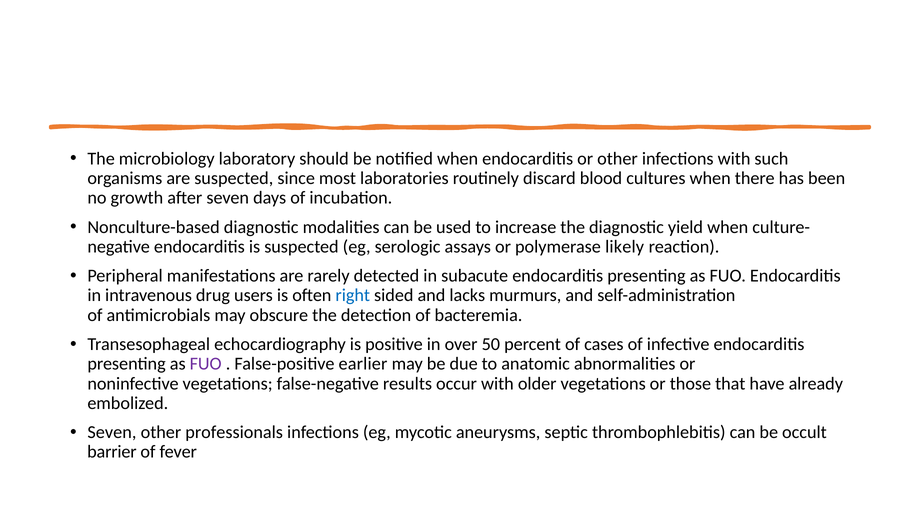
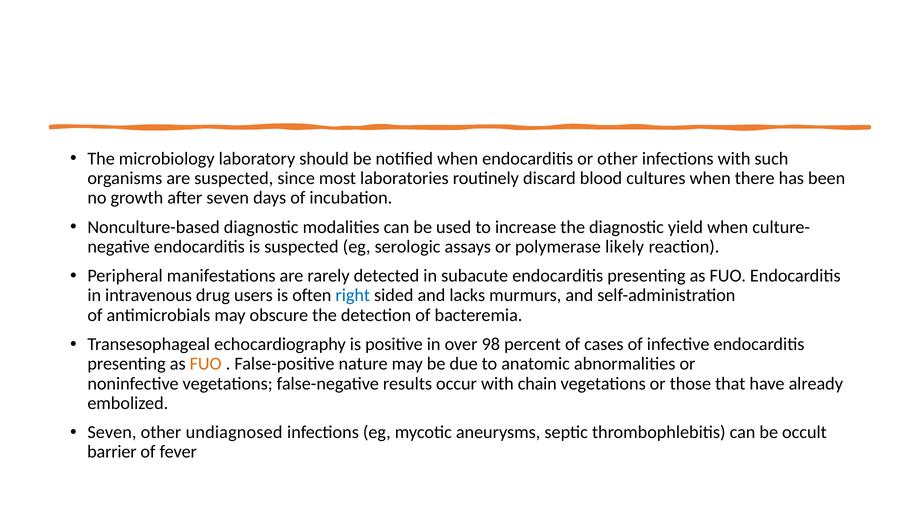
50: 50 -> 98 (491, 345)
FUO colour: purple -> orange (206, 364)
earlier: earlier -> nature (363, 364)
older: older -> chain (537, 384)
professionals: professionals -> undiagnosed (234, 433)
